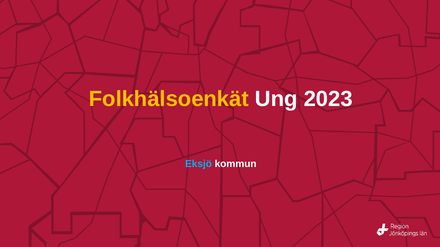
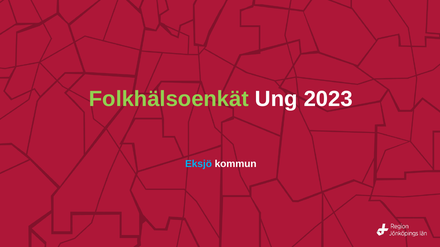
Folkhälsoenkät colour: yellow -> light green (169, 99)
